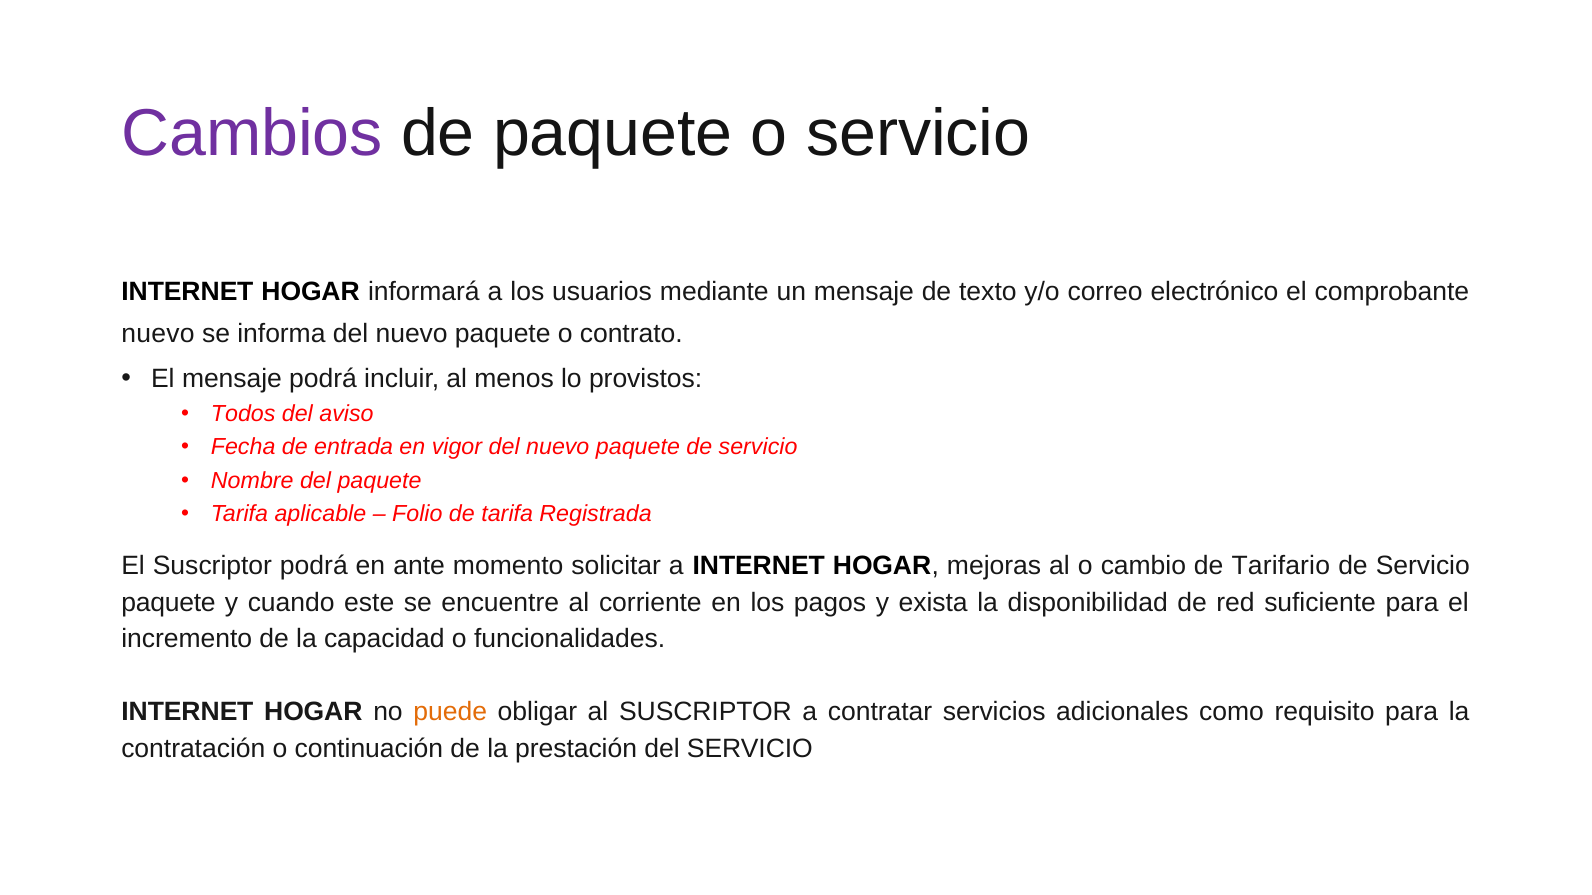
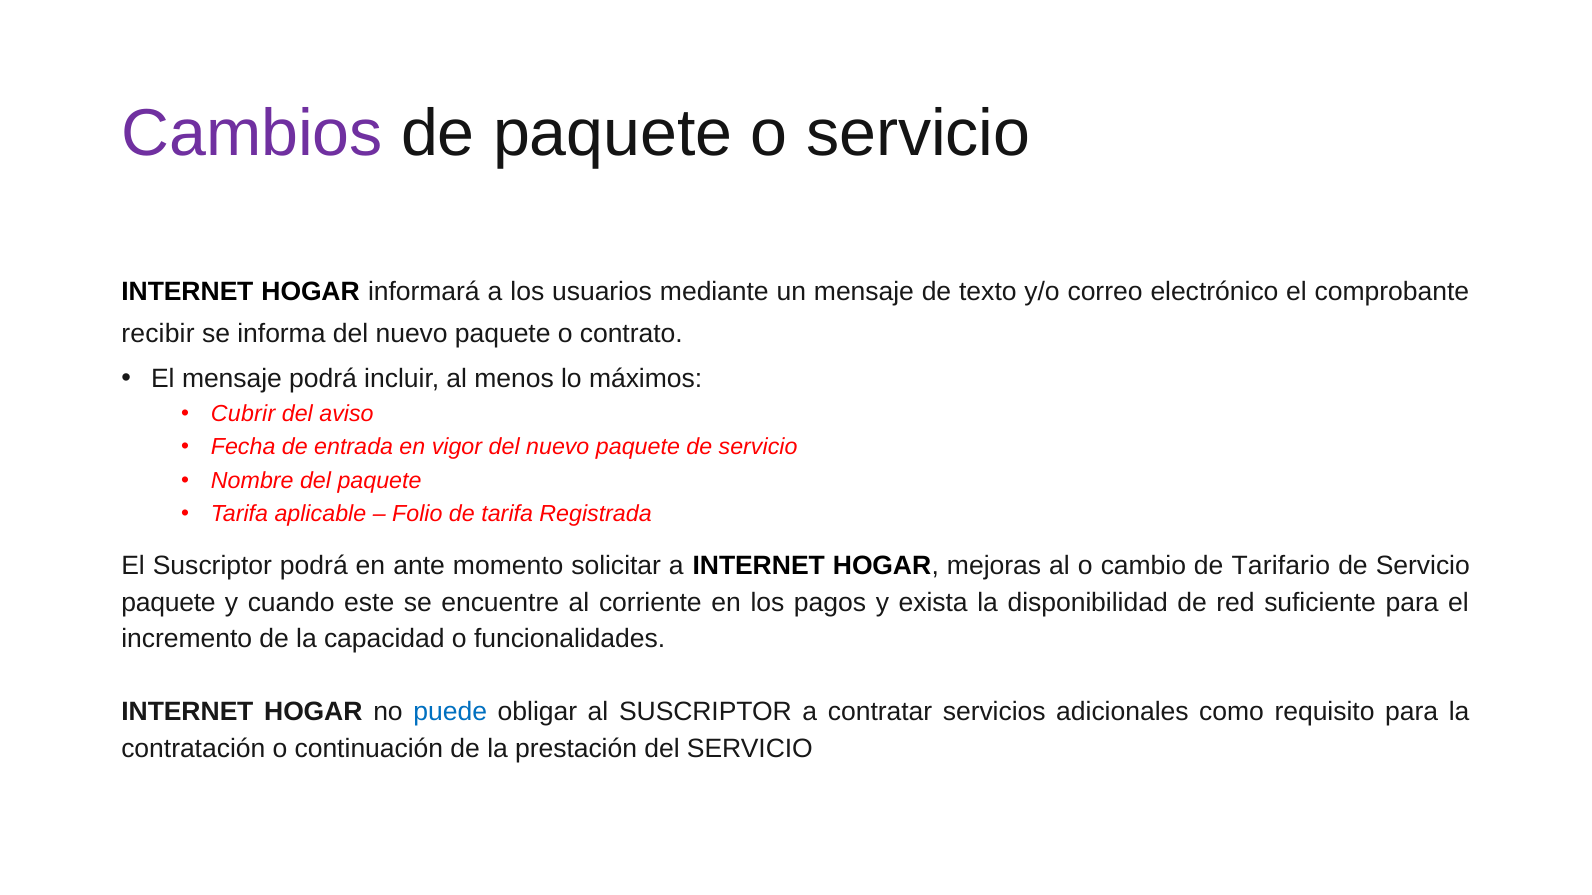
nuevo: nuevo -> recibir (158, 334)
provistos: provistos -> máximos (646, 379)
Todos: Todos -> Cubrir (243, 414)
puede colour: orange -> blue (450, 712)
